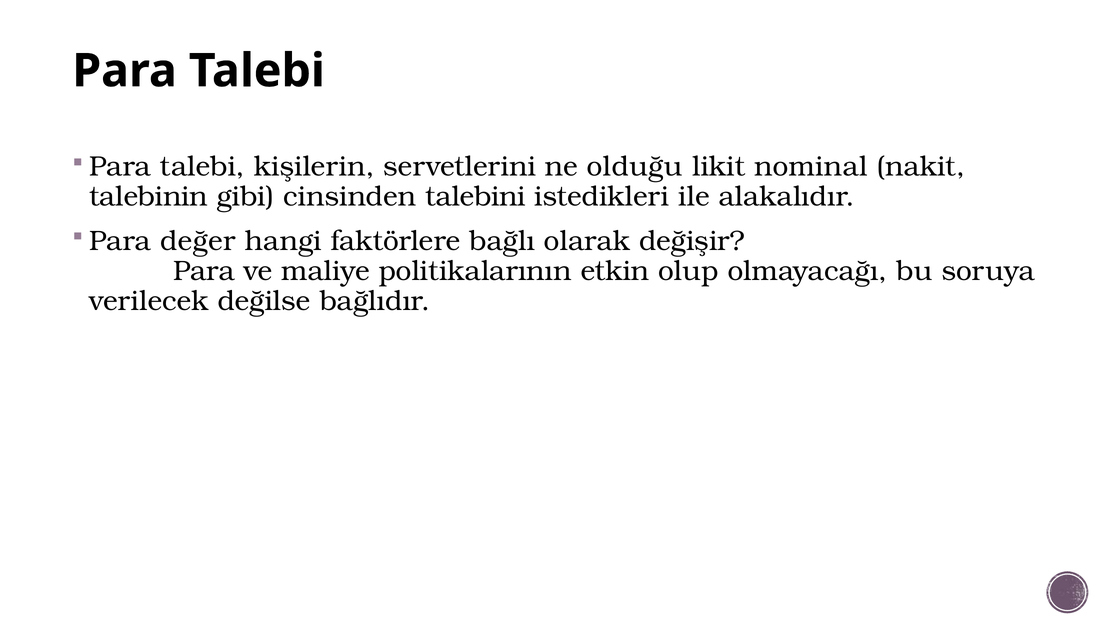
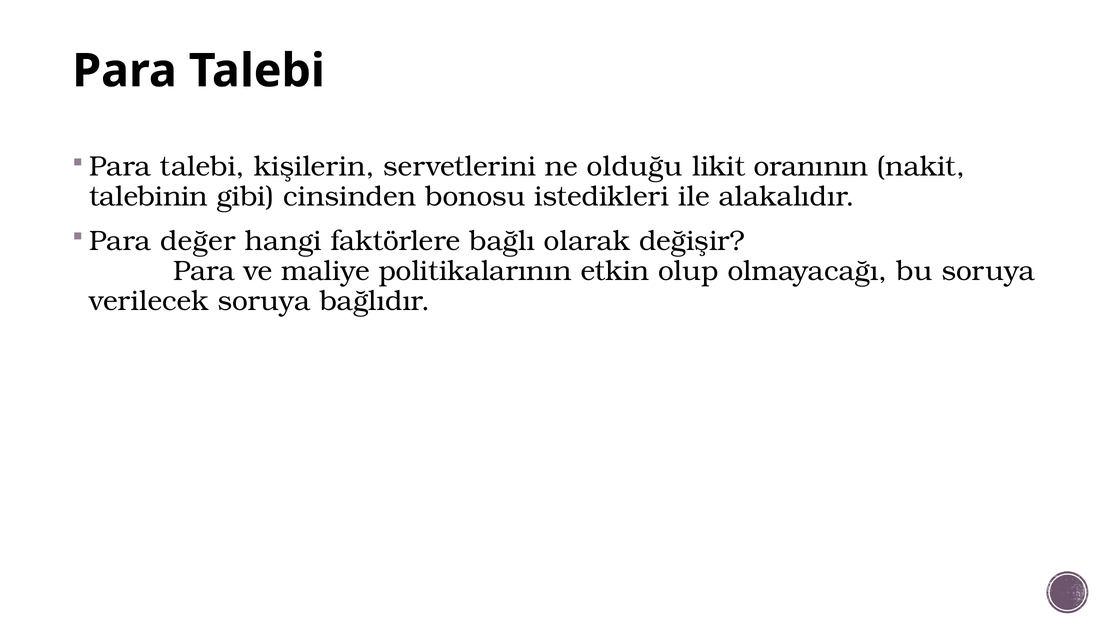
nominal: nominal -> oranının (811, 167)
talebini: talebini -> bonosu (475, 197)
verilecek değilse: değilse -> soruya (264, 301)
